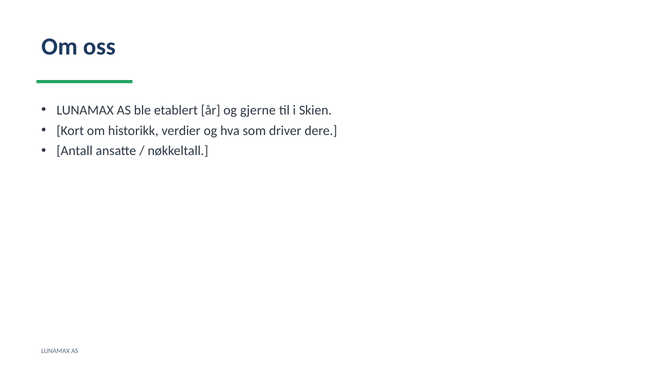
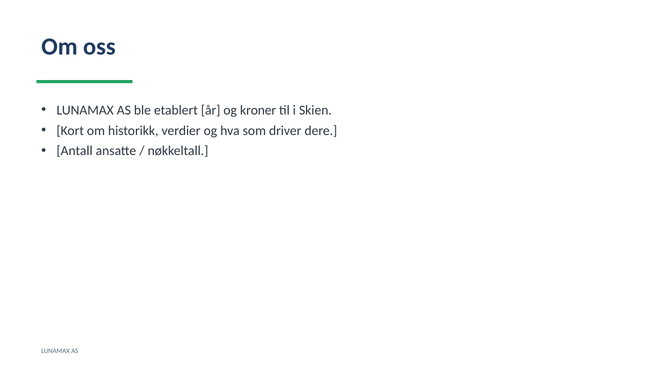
gjerne: gjerne -> kroner (258, 110)
